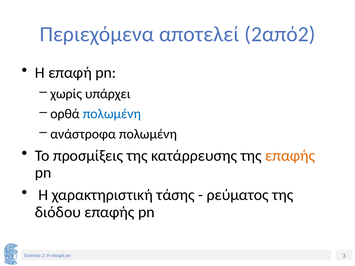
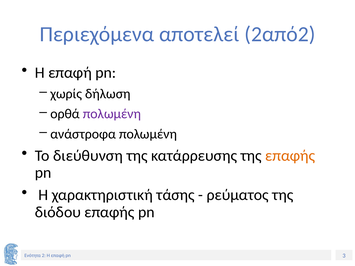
υπάρχει: υπάρχει -> δήλωση (108, 94)
πολωμένη colour: blue -> purple (112, 114)
προσμίξεις: προσμίξεις -> διεύθυνση (88, 156)
